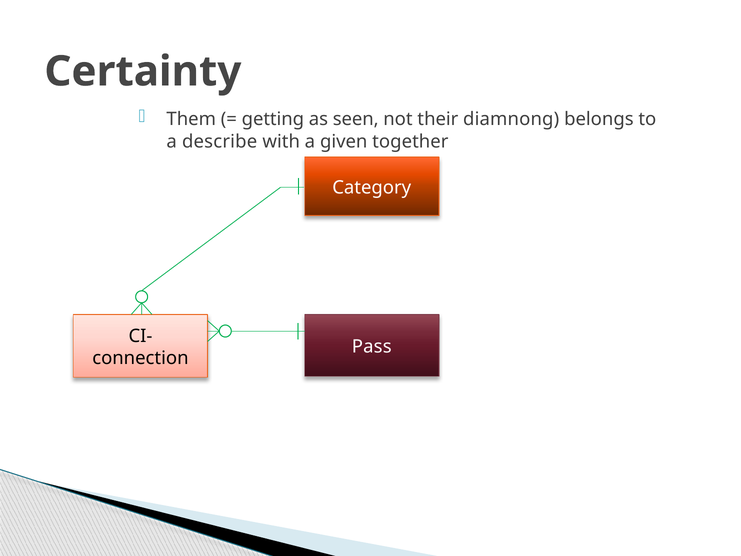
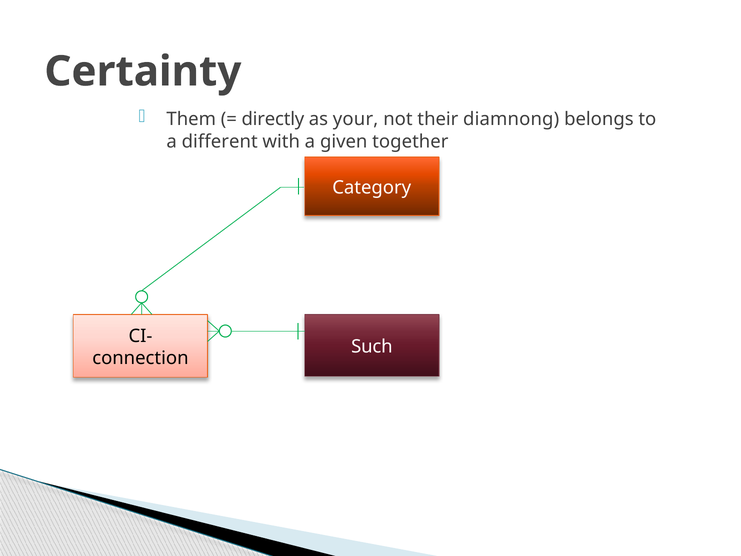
getting: getting -> directly (273, 119)
seen: seen -> your (356, 119)
describe: describe -> different (220, 141)
Pass: Pass -> Such (372, 346)
